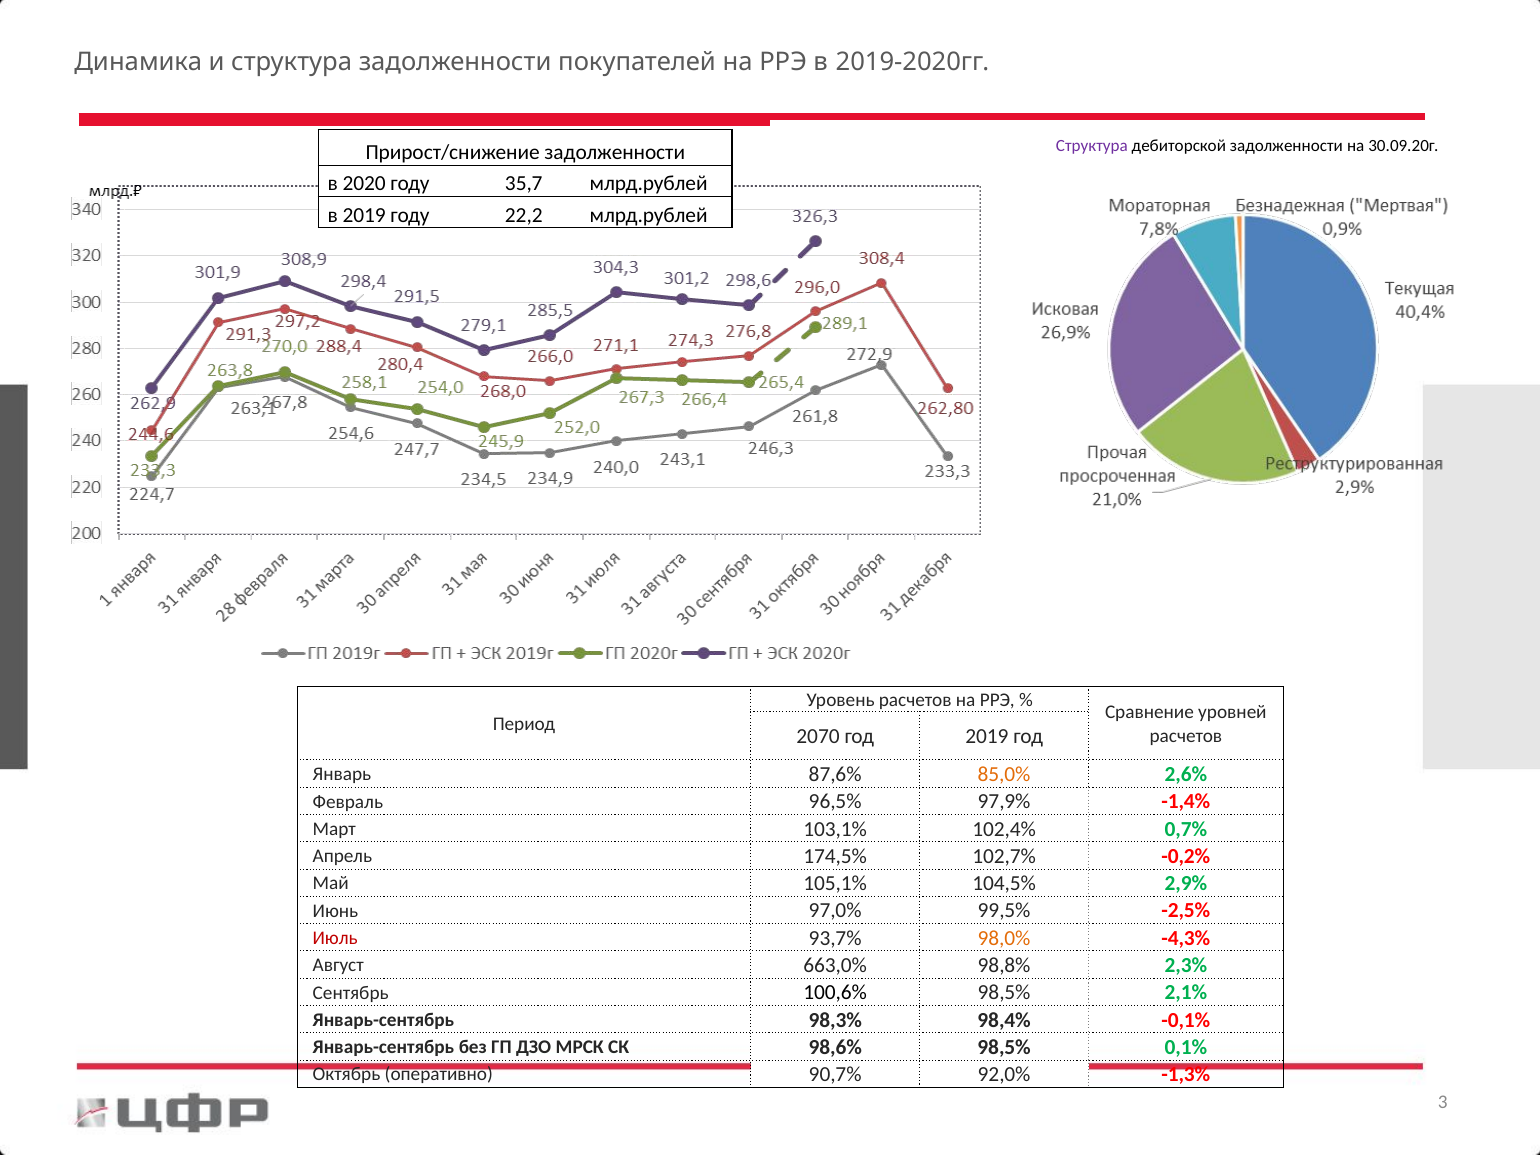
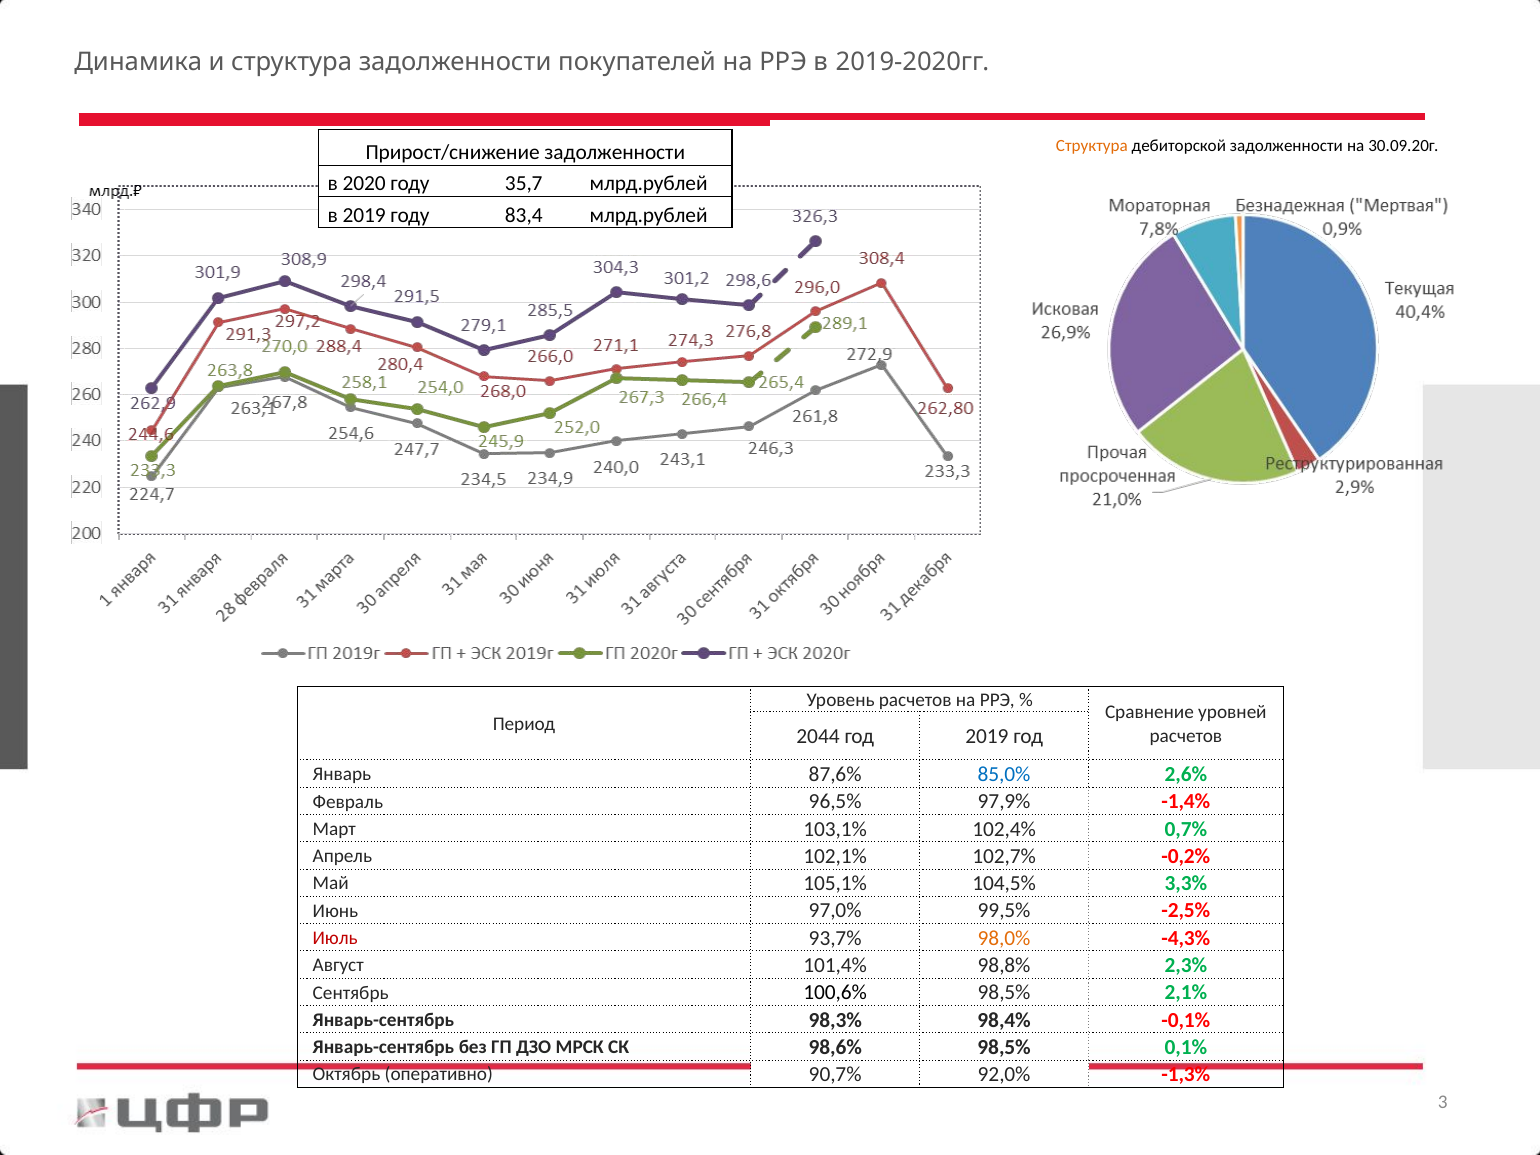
Структура colour: purple -> orange (1092, 146)
22,2: 22,2 -> 83,4 (524, 215)
2070: 2070 -> 2044 (818, 737)
85,0% colour: orange -> blue (1004, 774)
174,5%: 174,5% -> 102,1% (835, 856)
2,9%: 2,9% -> 3,3% (1186, 884)
663,0%: 663,0% -> 101,4% (835, 965)
